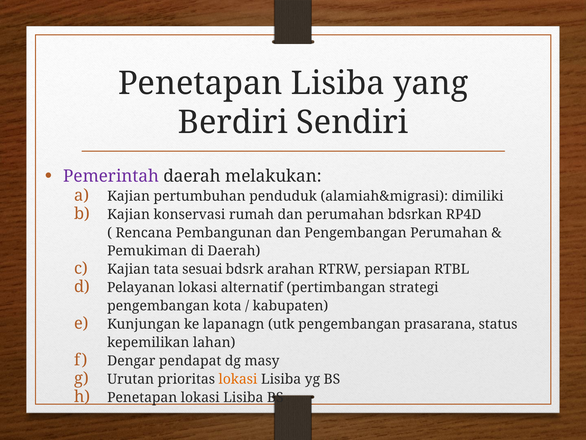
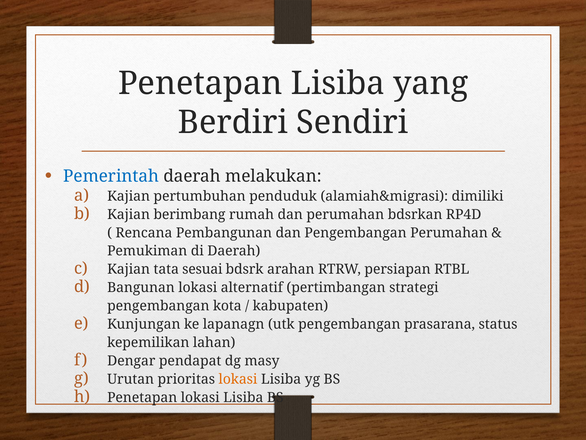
Pemerintah colour: purple -> blue (111, 176)
konservasi: konservasi -> berimbang (189, 214)
Pelayanan: Pelayanan -> Bangunan (141, 287)
